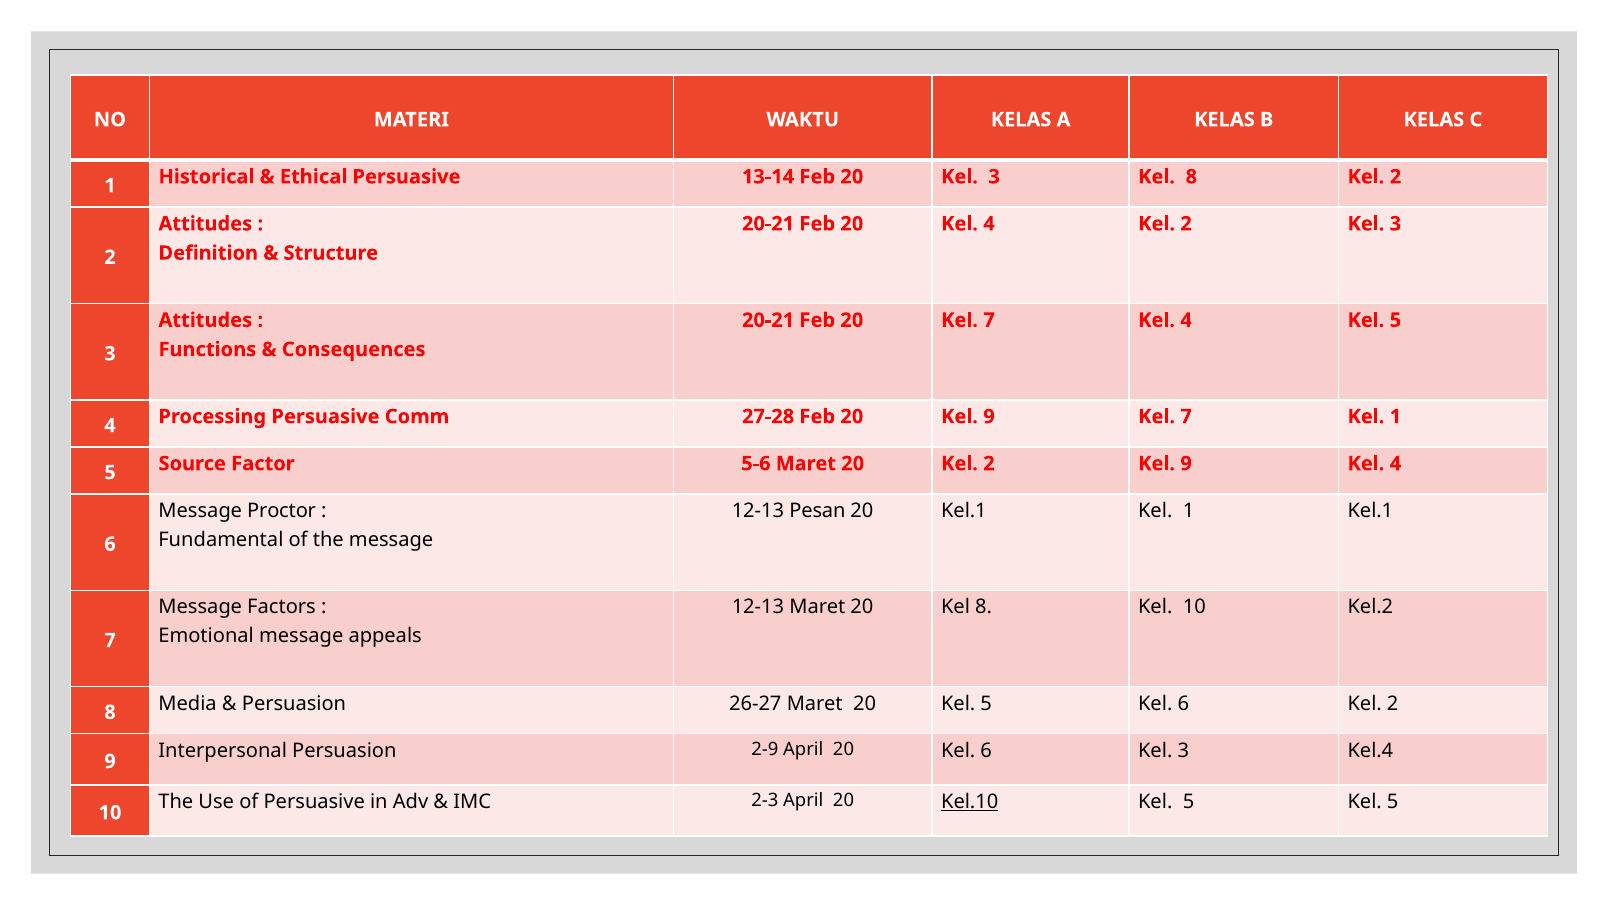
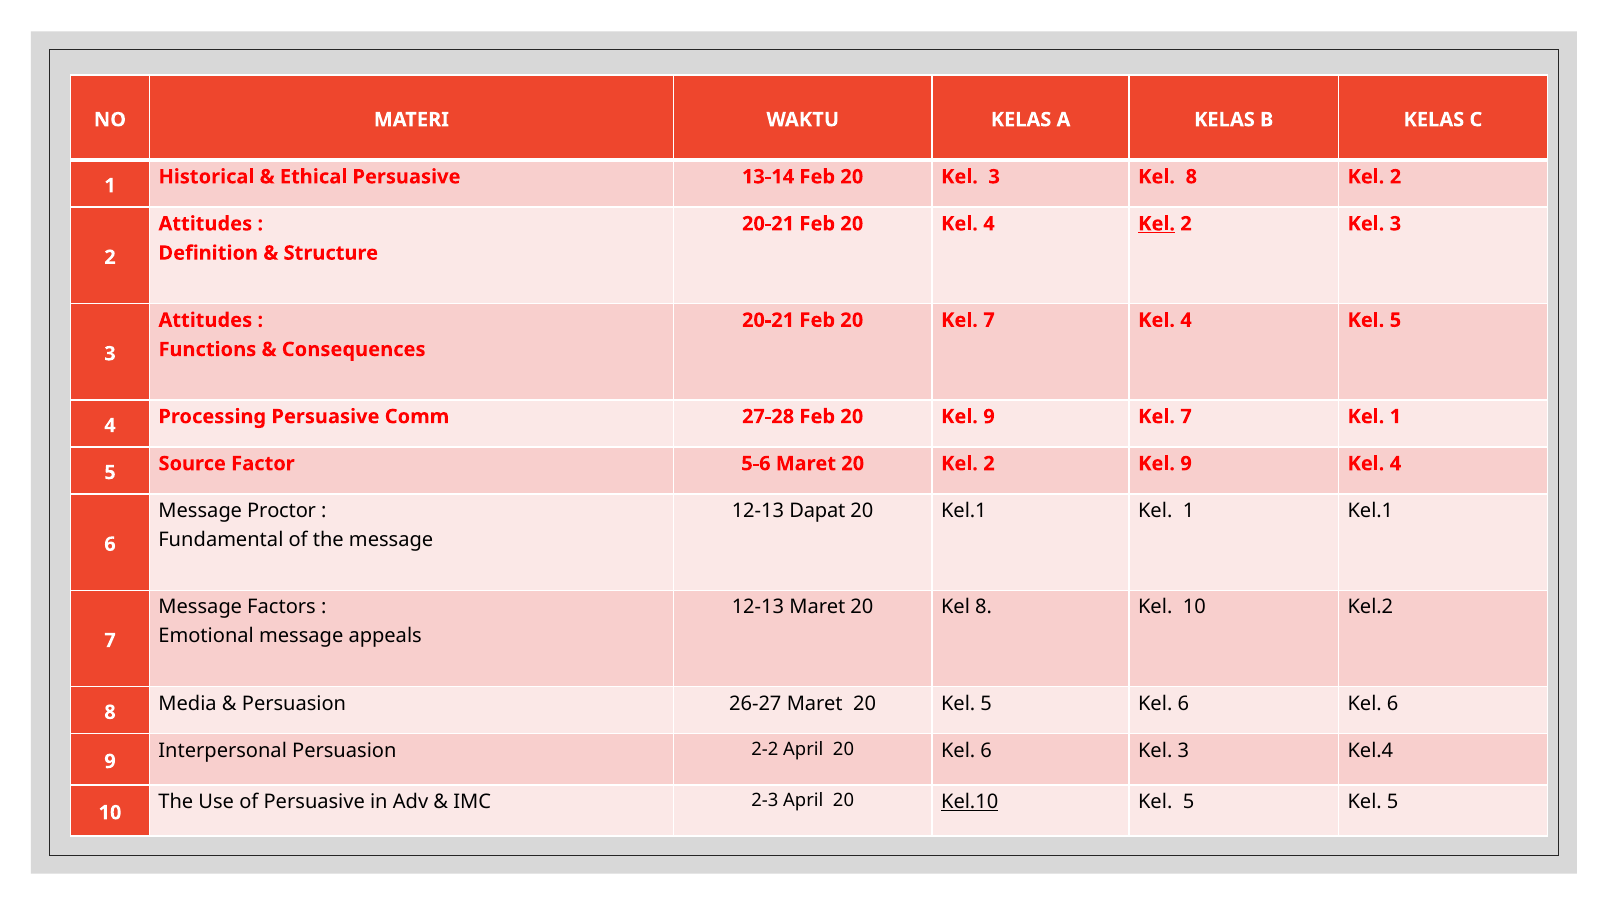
Kel underline: none -> present (1157, 224)
Pesan: Pesan -> Dapat (817, 510)
6 Kel 2: 2 -> 6 (1393, 703)
2-9: 2-9 -> 2-2 (765, 749)
